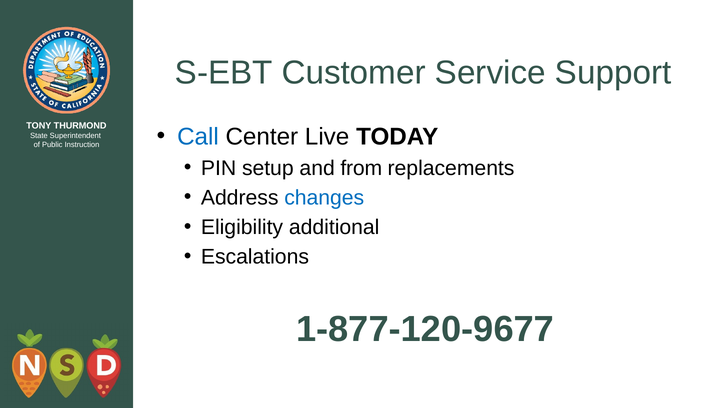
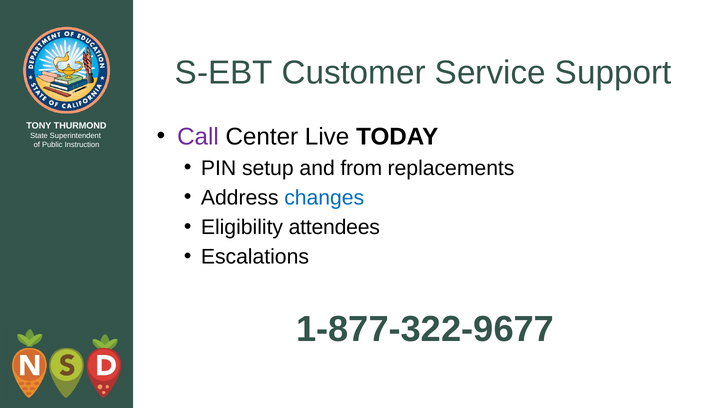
Call colour: blue -> purple (198, 137)
additional: additional -> attendees (334, 228)
1-877-120-9677: 1-877-120-9677 -> 1-877-322-9677 (425, 330)
